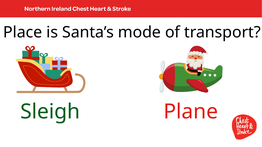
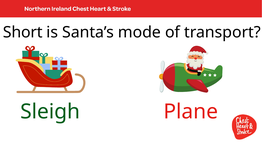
Place: Place -> Short (23, 32)
